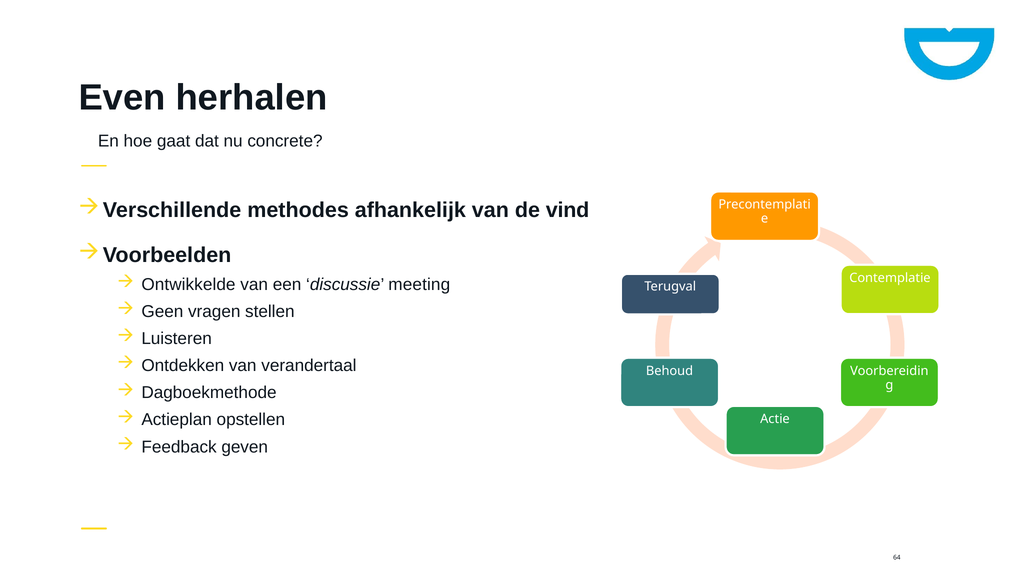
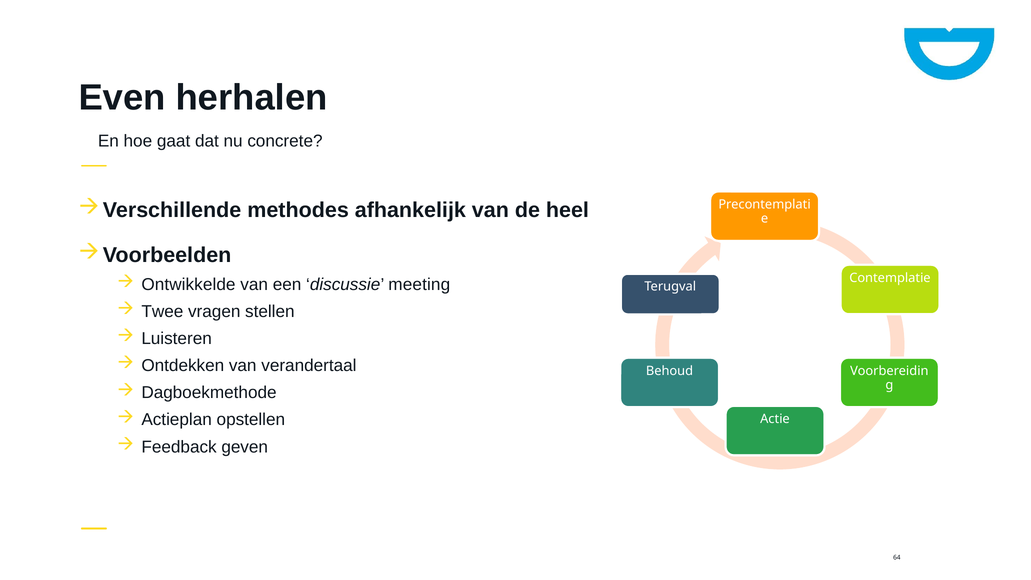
vind: vind -> heel (567, 210)
Geen: Geen -> Twee (162, 311)
